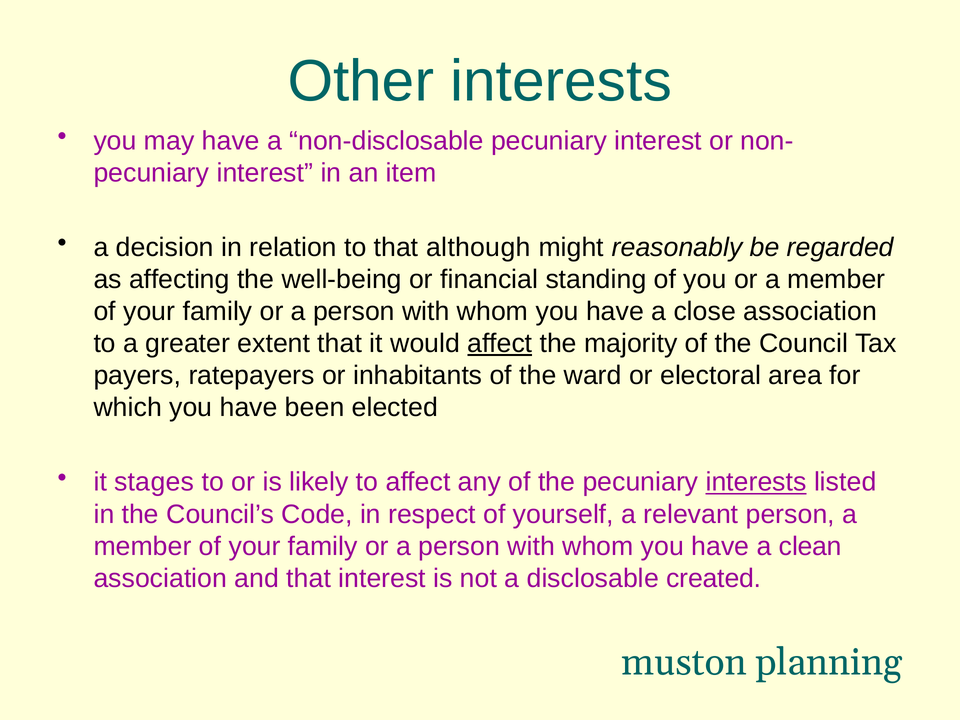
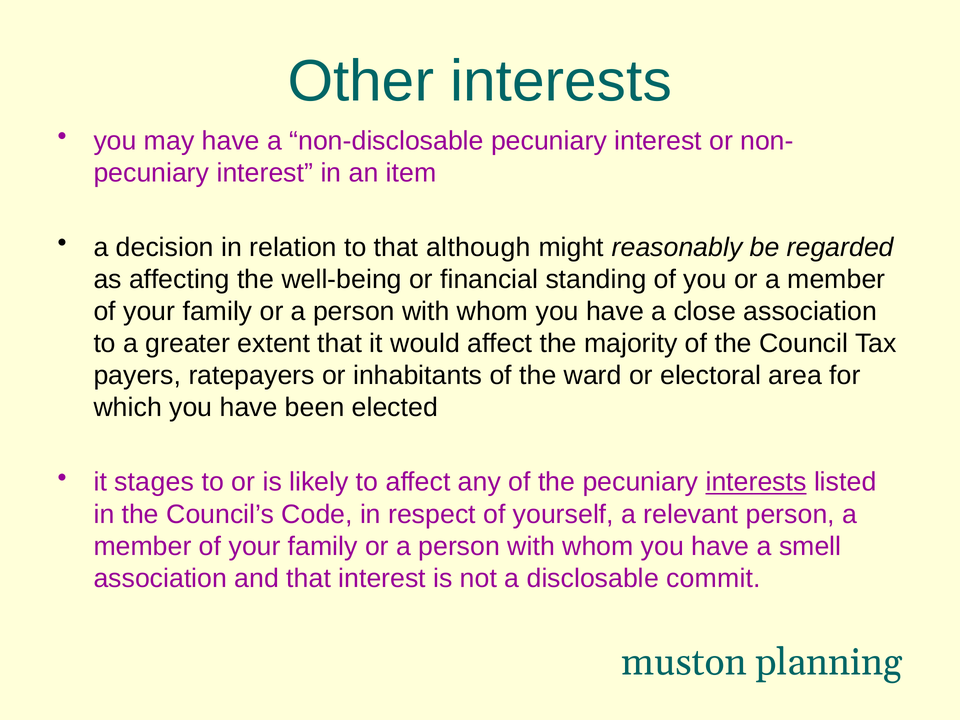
affect underline: present -> none (500, 343)
clean: clean -> smell (810, 546)
created: created -> commit (714, 578)
